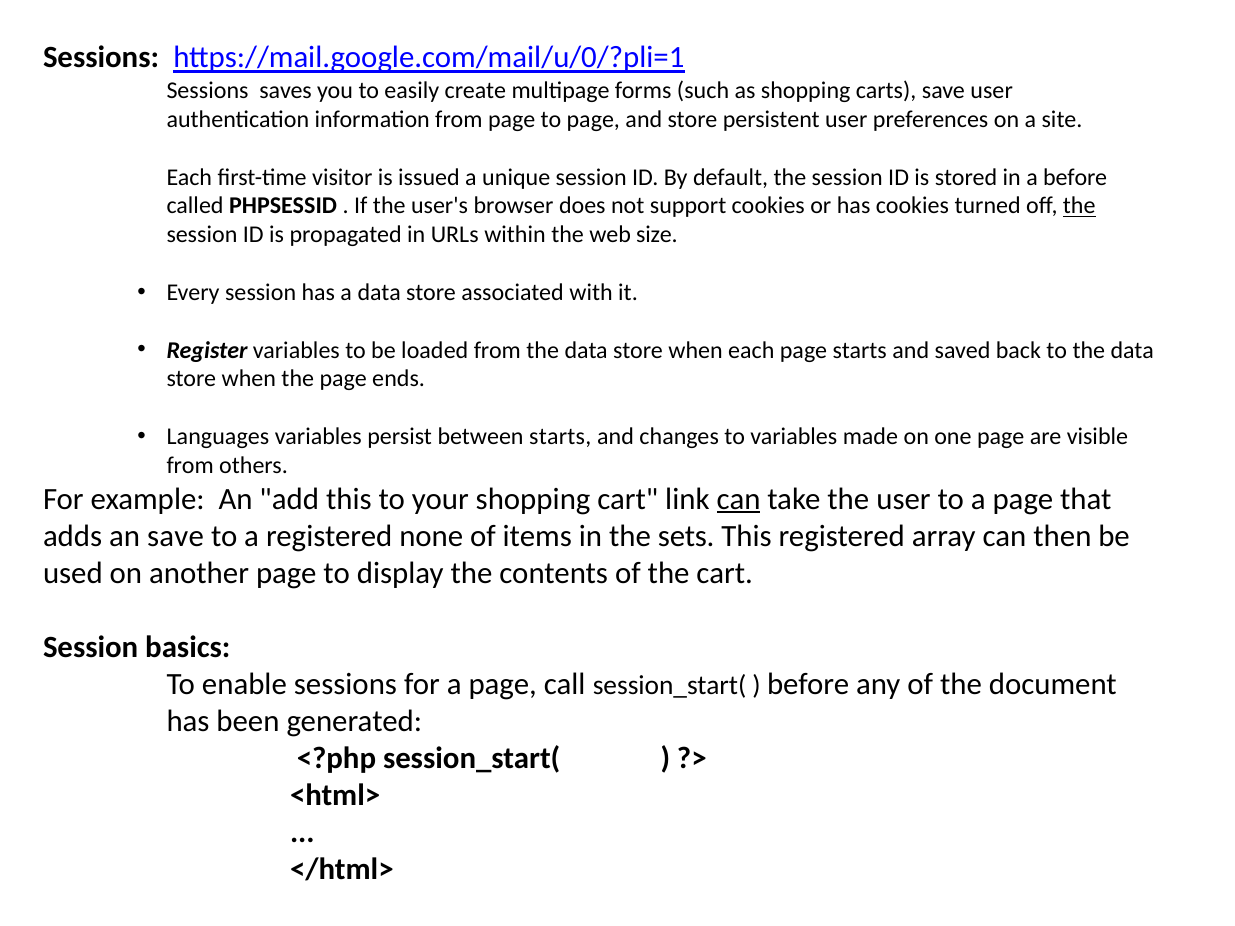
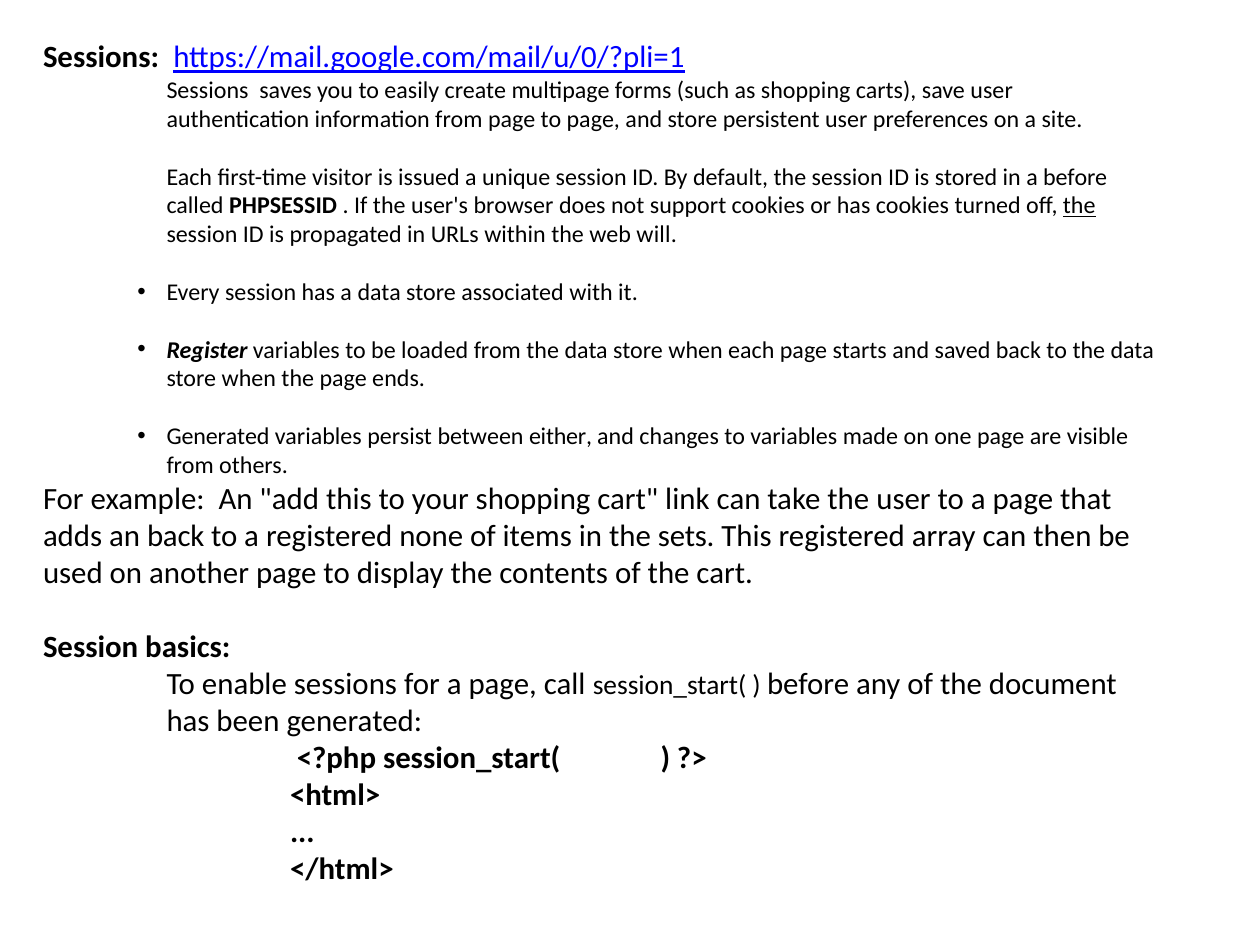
size: size -> will (657, 235)
Languages: Languages -> Generated (218, 437)
between starts: starts -> either (561, 437)
can underline: present -> none (739, 499)
an save: save -> back (176, 536)
